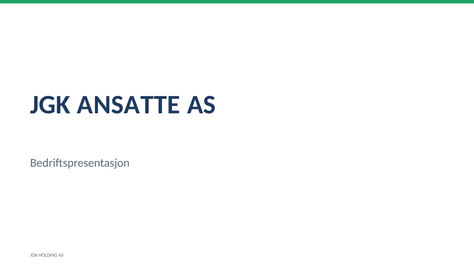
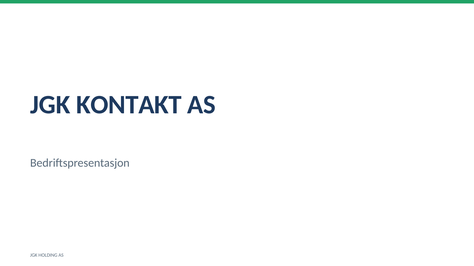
ANSATTE: ANSATTE -> KONTAKT (129, 105)
